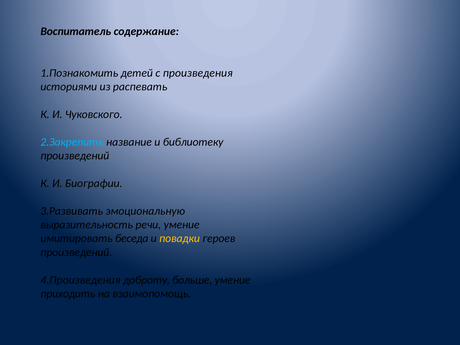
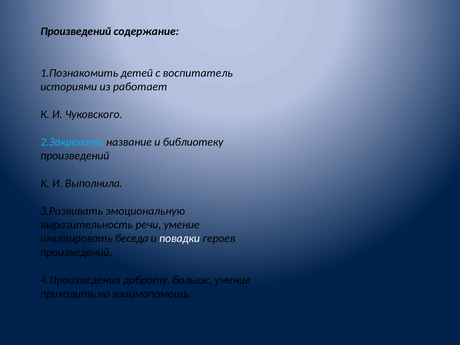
Воспитатель: Воспитатель -> Произведений (76, 32)
произведения: произведения -> воспитатель (198, 73)
распевать: распевать -> работает (140, 87)
Биографии: Биографии -> Выполнила (94, 183)
повадки colour: yellow -> white (180, 239)
